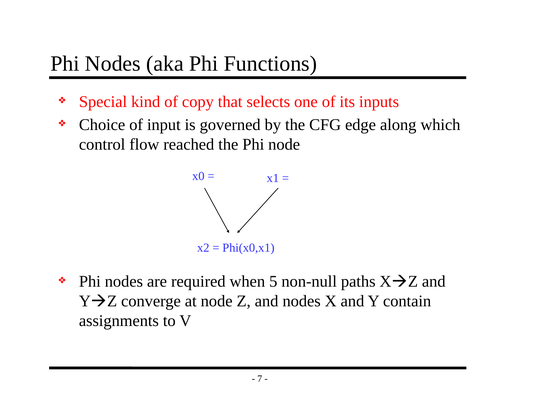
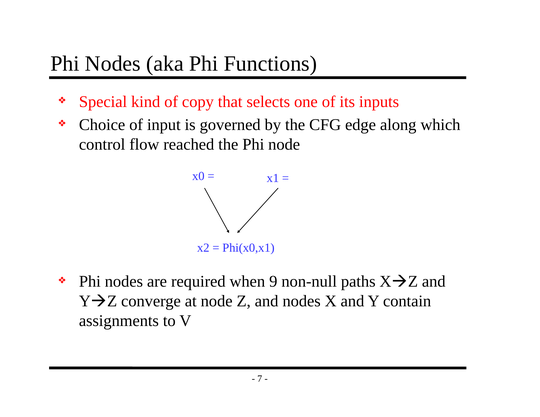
5: 5 -> 9 (273, 282)
